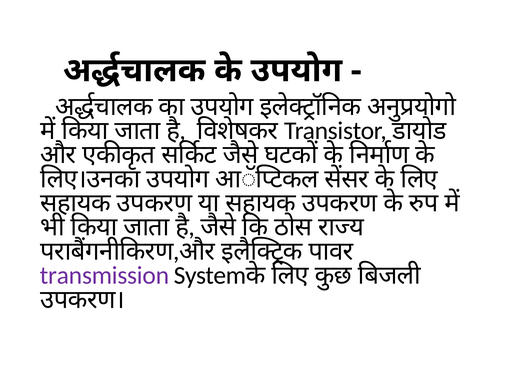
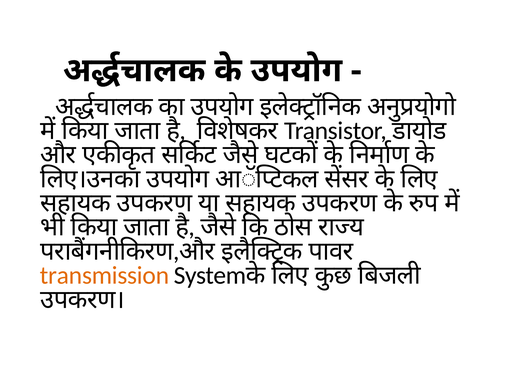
transmission colour: purple -> orange (105, 276)
